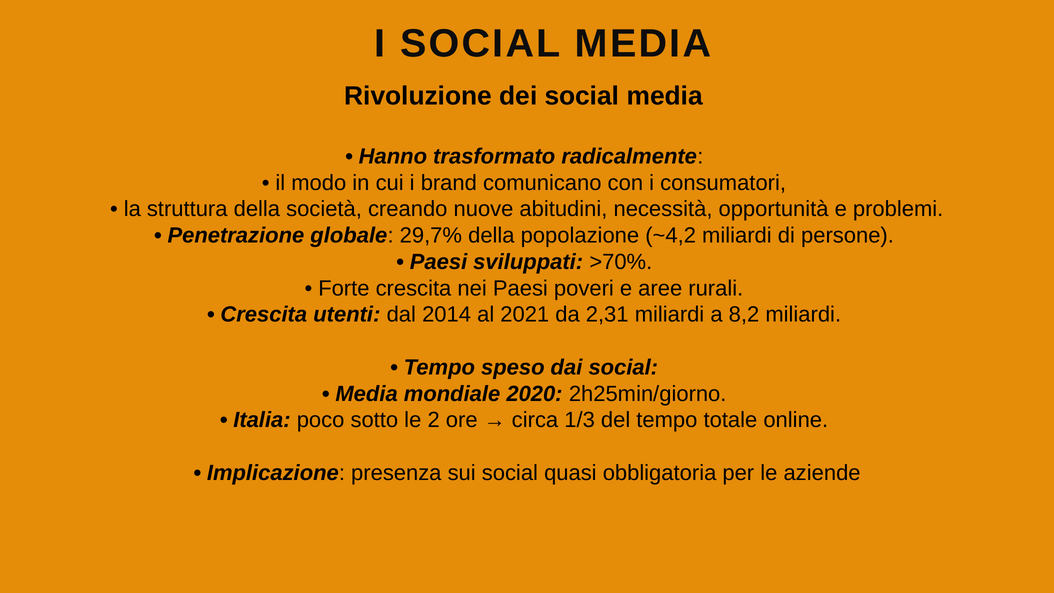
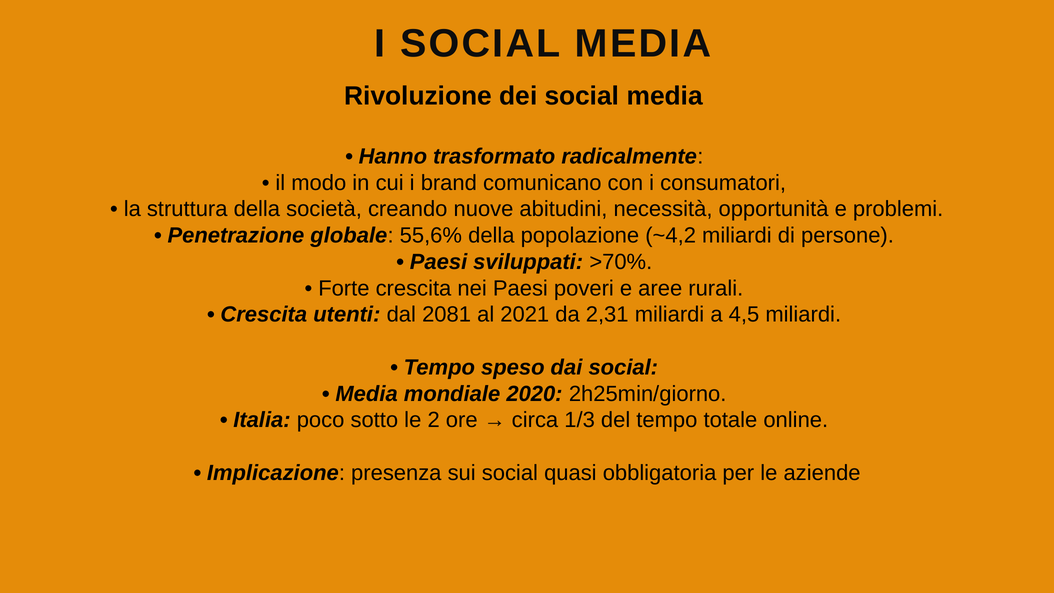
29,7%: 29,7% -> 55,6% (431, 236)
2014: 2014 -> 2081 (447, 315)
8,2: 8,2 -> 4,5 (744, 315)
